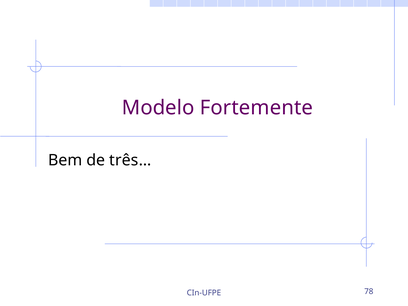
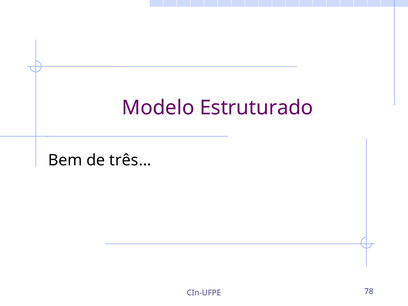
Fortemente: Fortemente -> Estruturado (256, 108)
